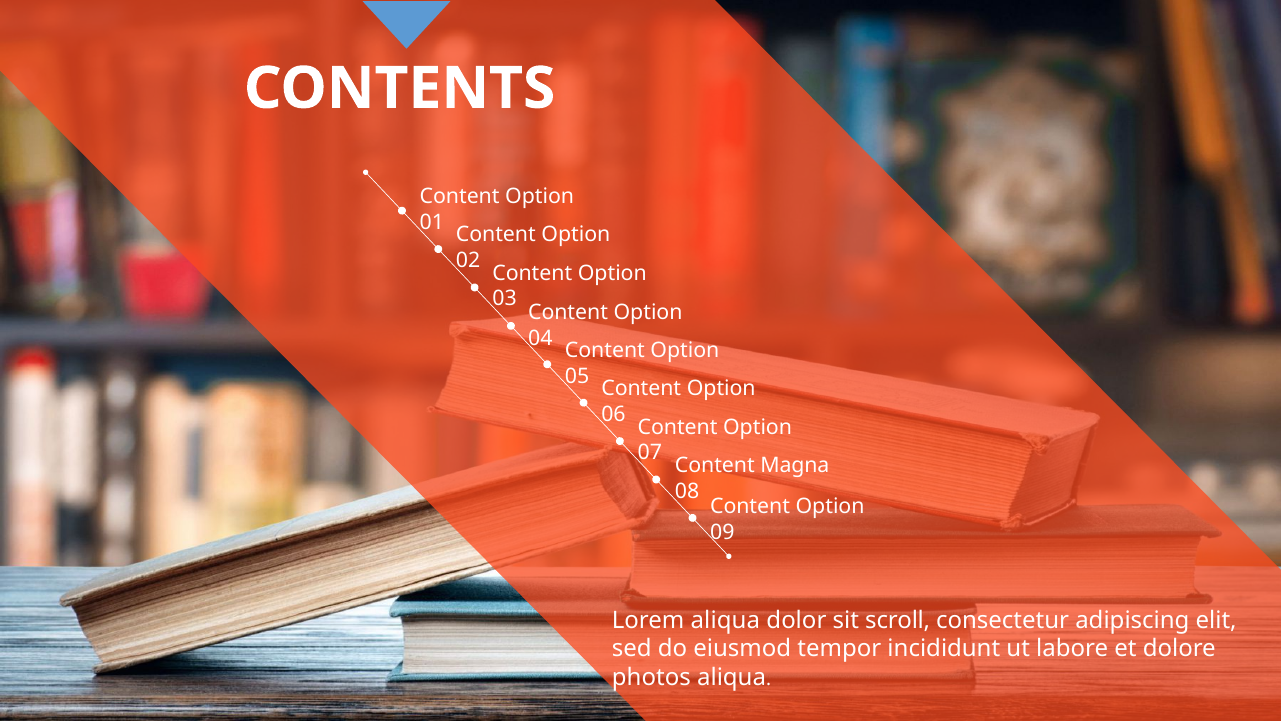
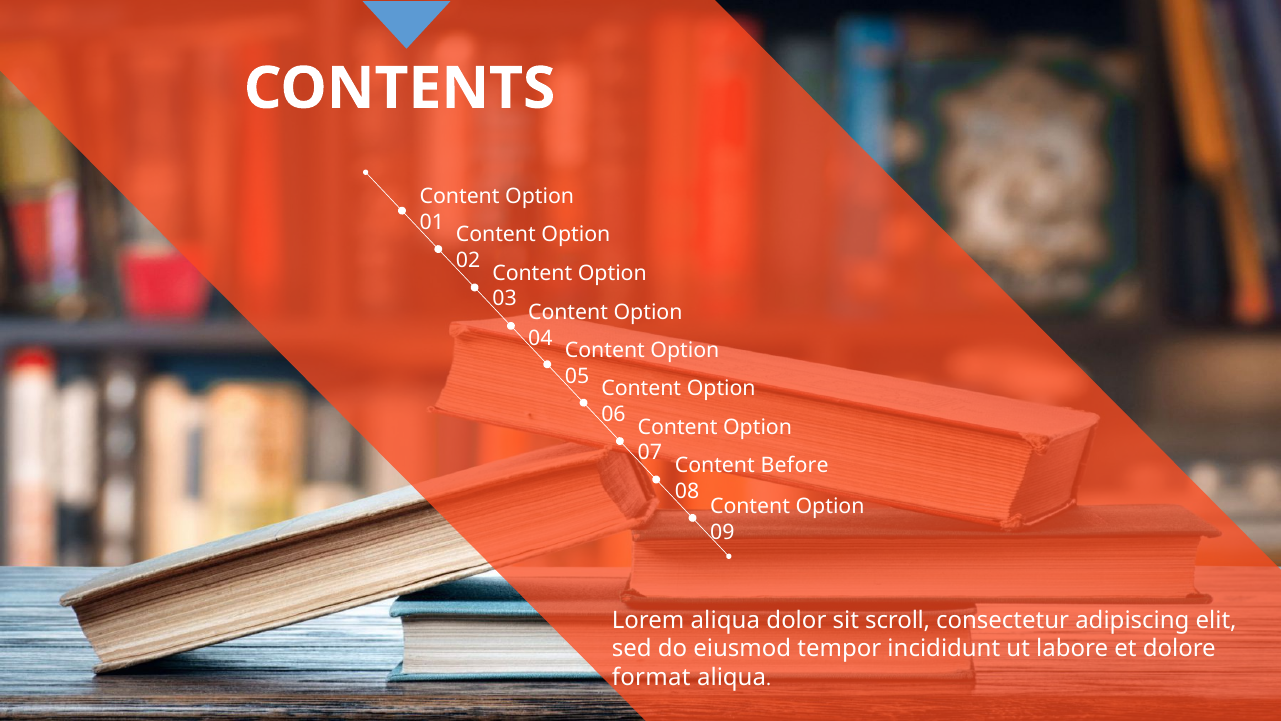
Magna: Magna -> Before (795, 465)
photos: photos -> format (651, 677)
